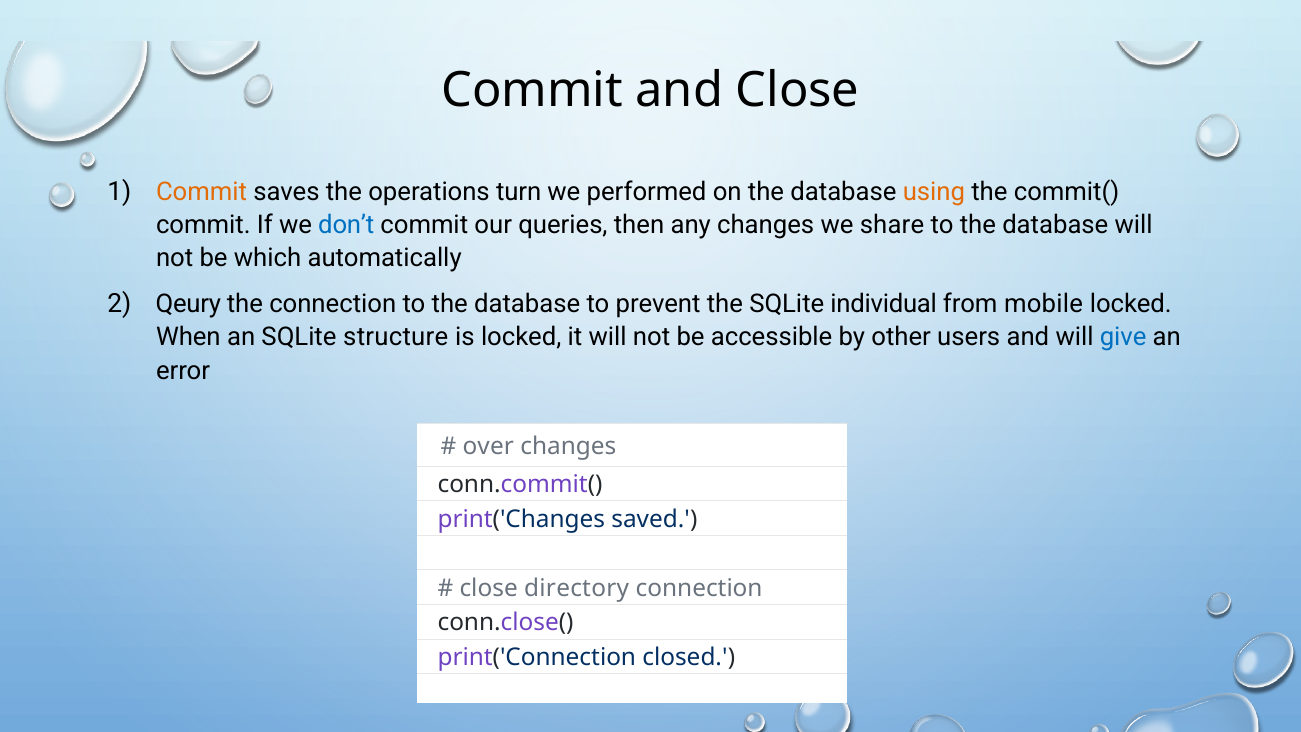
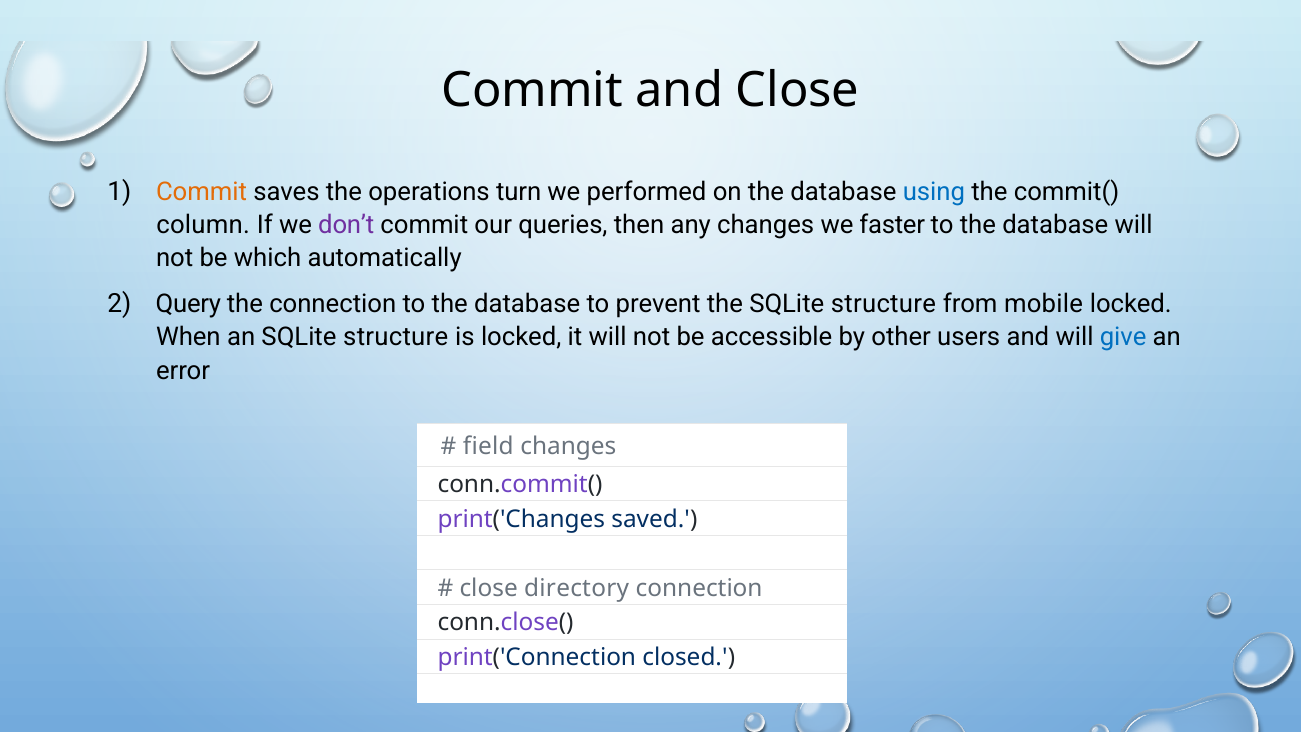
using colour: orange -> blue (934, 192)
commit: commit -> column (203, 225)
don’t colour: blue -> purple (346, 225)
share: share -> faster (892, 225)
Qeury: Qeury -> Query (188, 304)
the SQLite individual: individual -> structure (883, 304)
over: over -> field (488, 446)
